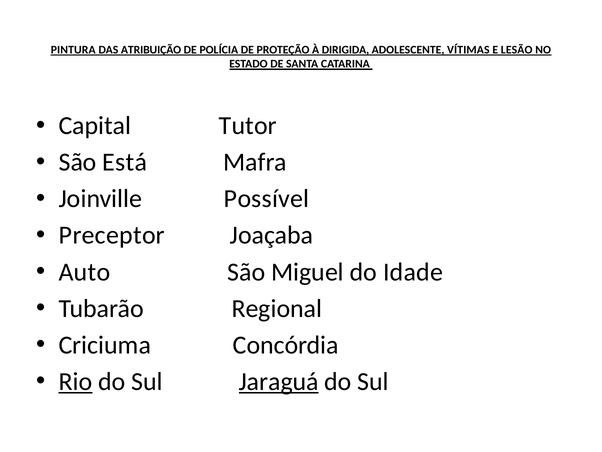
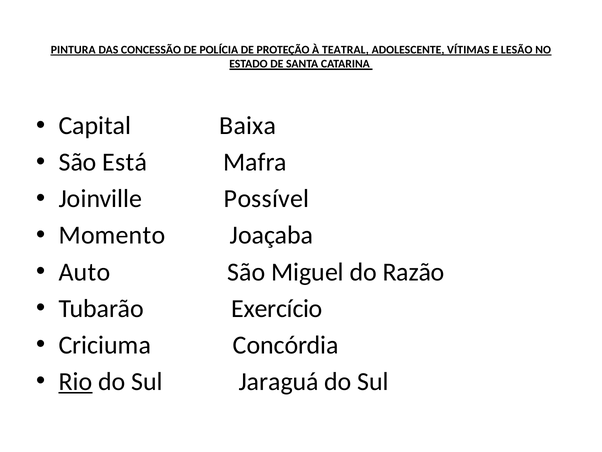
ATRIBUIÇÃO: ATRIBUIÇÃO -> CONCESSÃO (151, 50)
DIRIGIDA: DIRIGIDA -> TEATRAL (345, 50)
Tutor: Tutor -> Baixa (248, 126)
Preceptor: Preceptor -> Momento (112, 235)
Idade: Idade -> Razão (413, 272)
Regional: Regional -> Exercício (277, 308)
Jaraguá underline: present -> none (279, 381)
